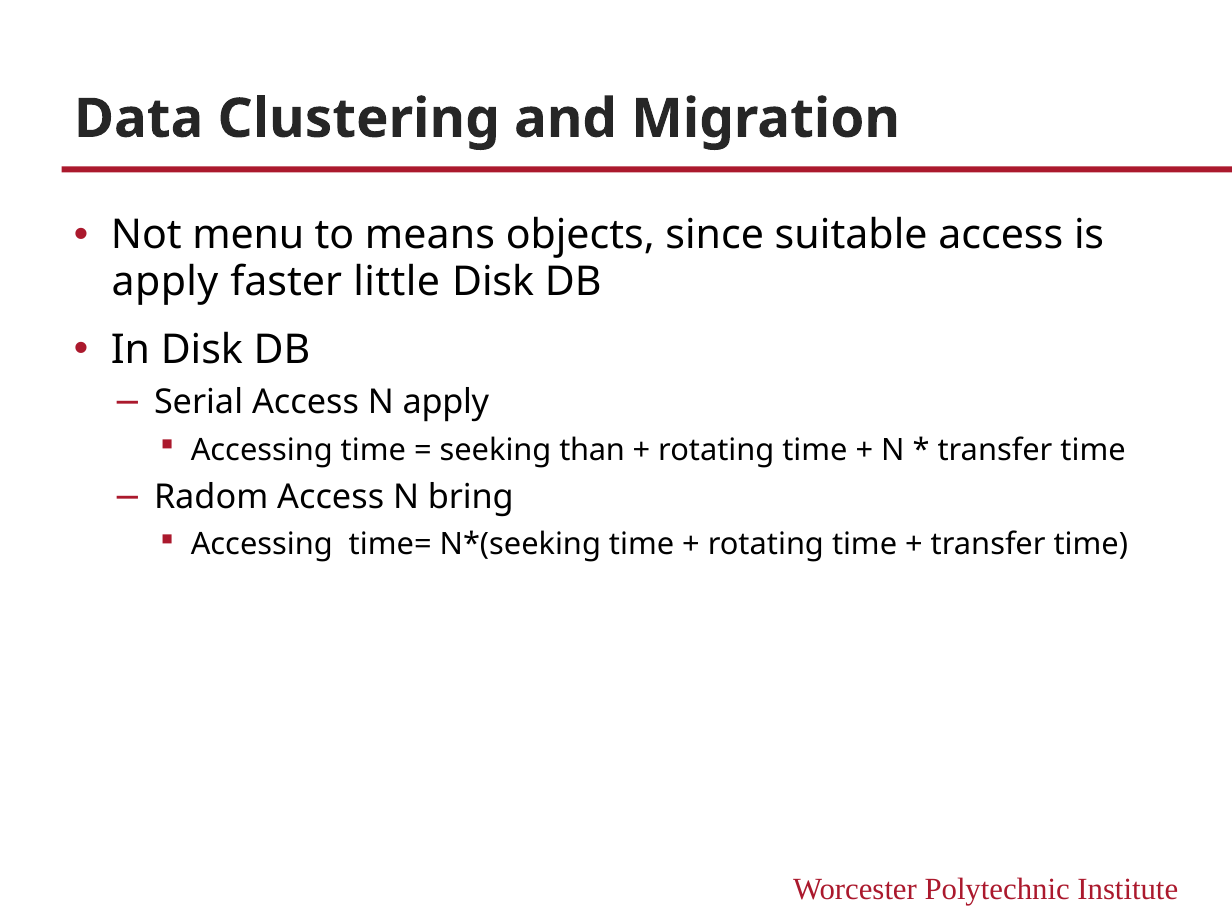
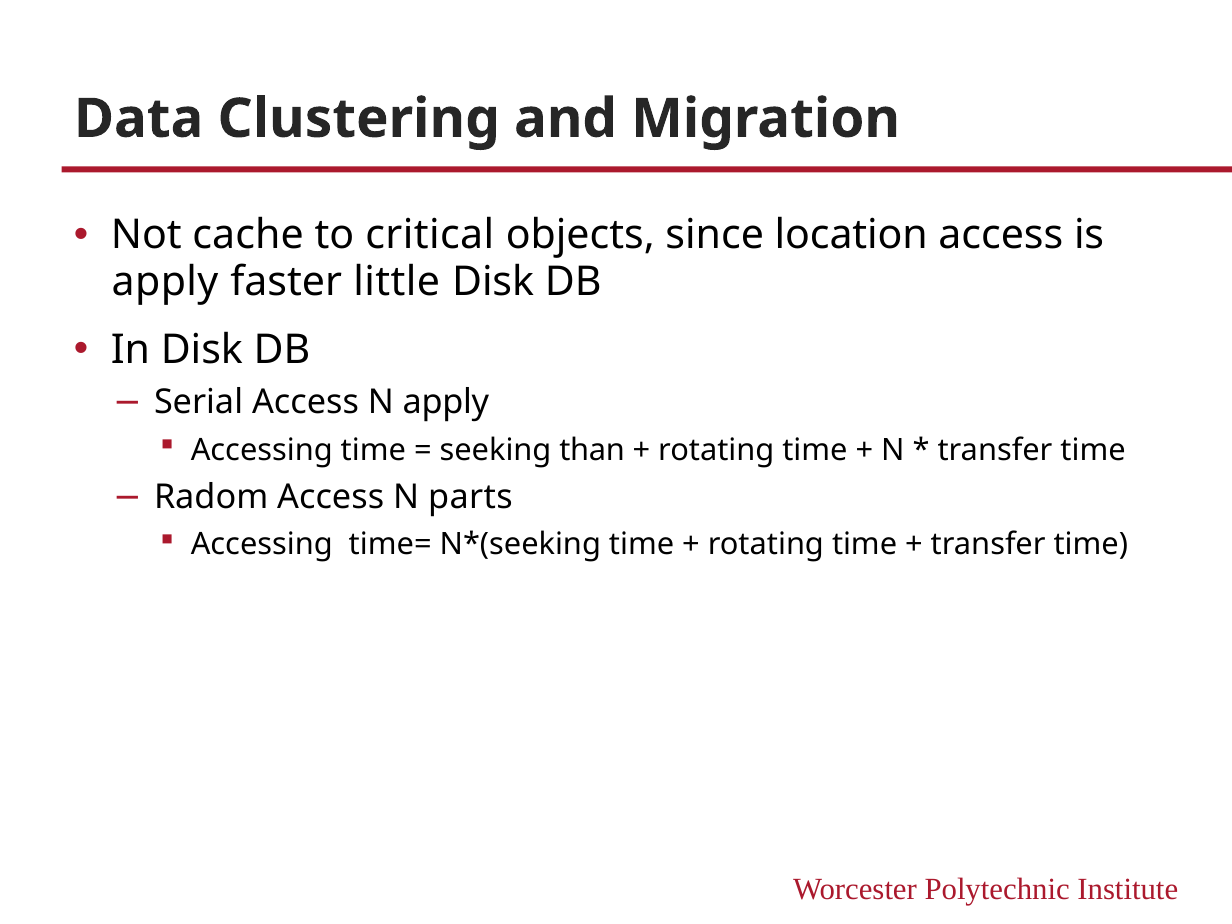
menu: menu -> cache (248, 235)
means: means -> critical (430, 235)
suitable: suitable -> location (851, 235)
bring: bring -> parts (471, 497)
